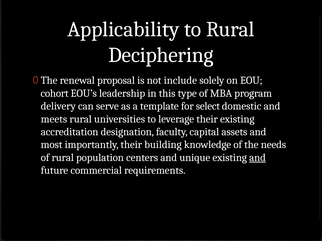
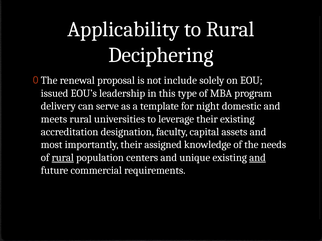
cohort: cohort -> issued (55, 93)
select: select -> night (208, 106)
building: building -> assigned (163, 145)
rural underline: none -> present (63, 158)
